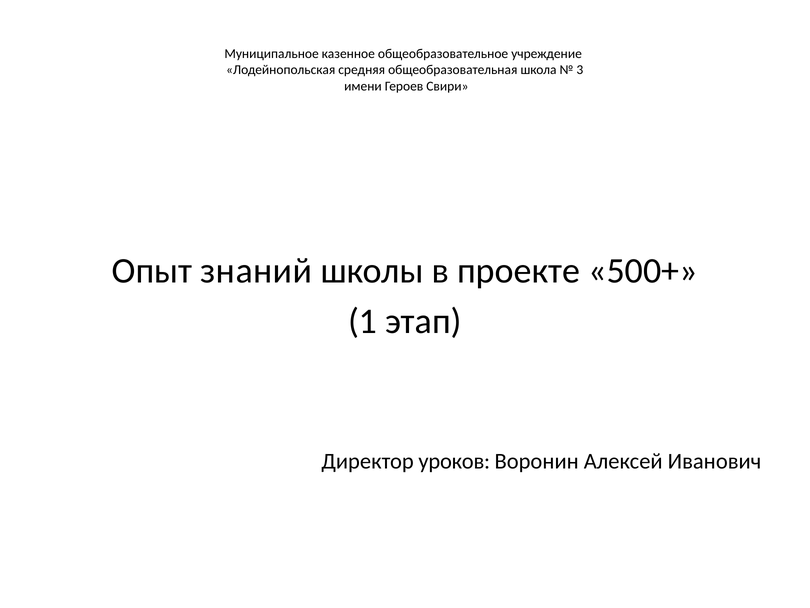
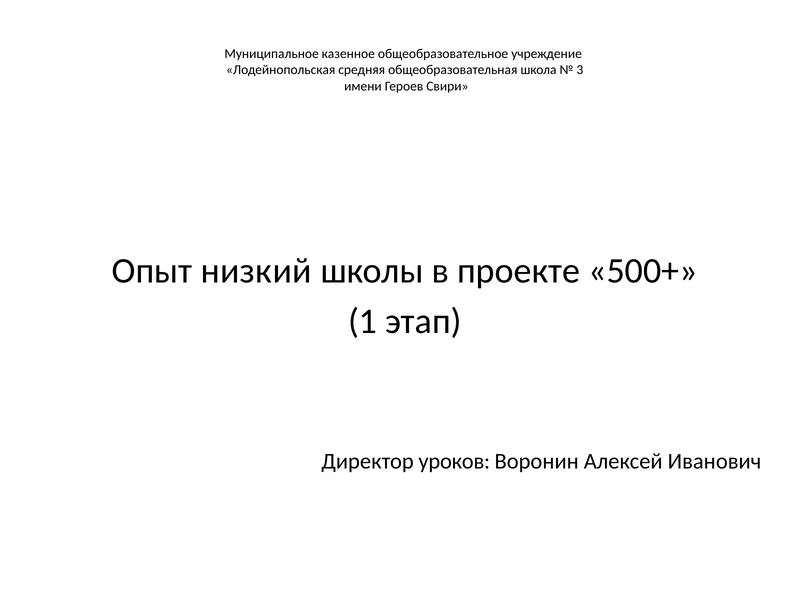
знаний: знаний -> низкий (256, 271)
